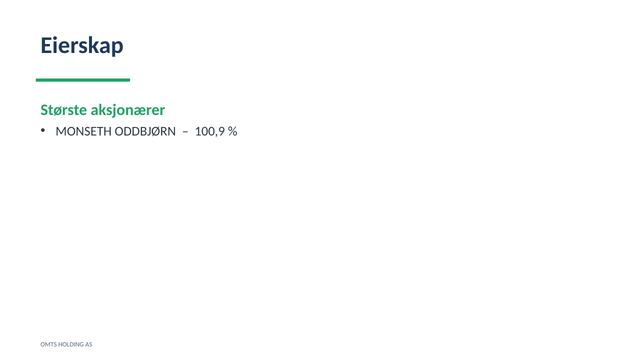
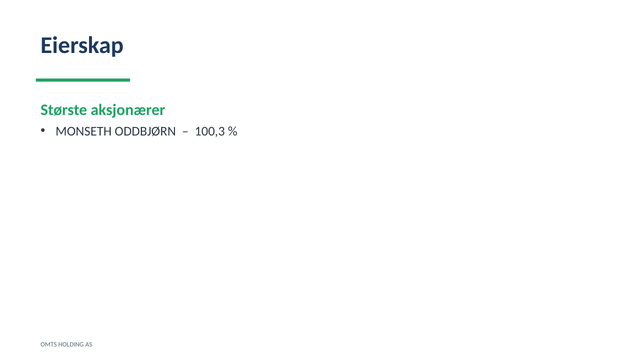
100,9: 100,9 -> 100,3 (210, 131)
